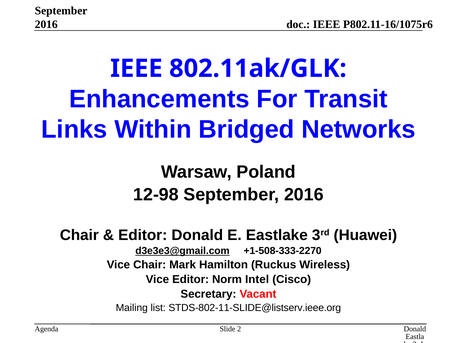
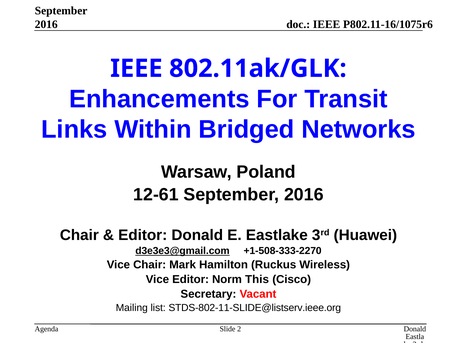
12-98: 12-98 -> 12-61 (156, 195)
Intel: Intel -> This (257, 279)
